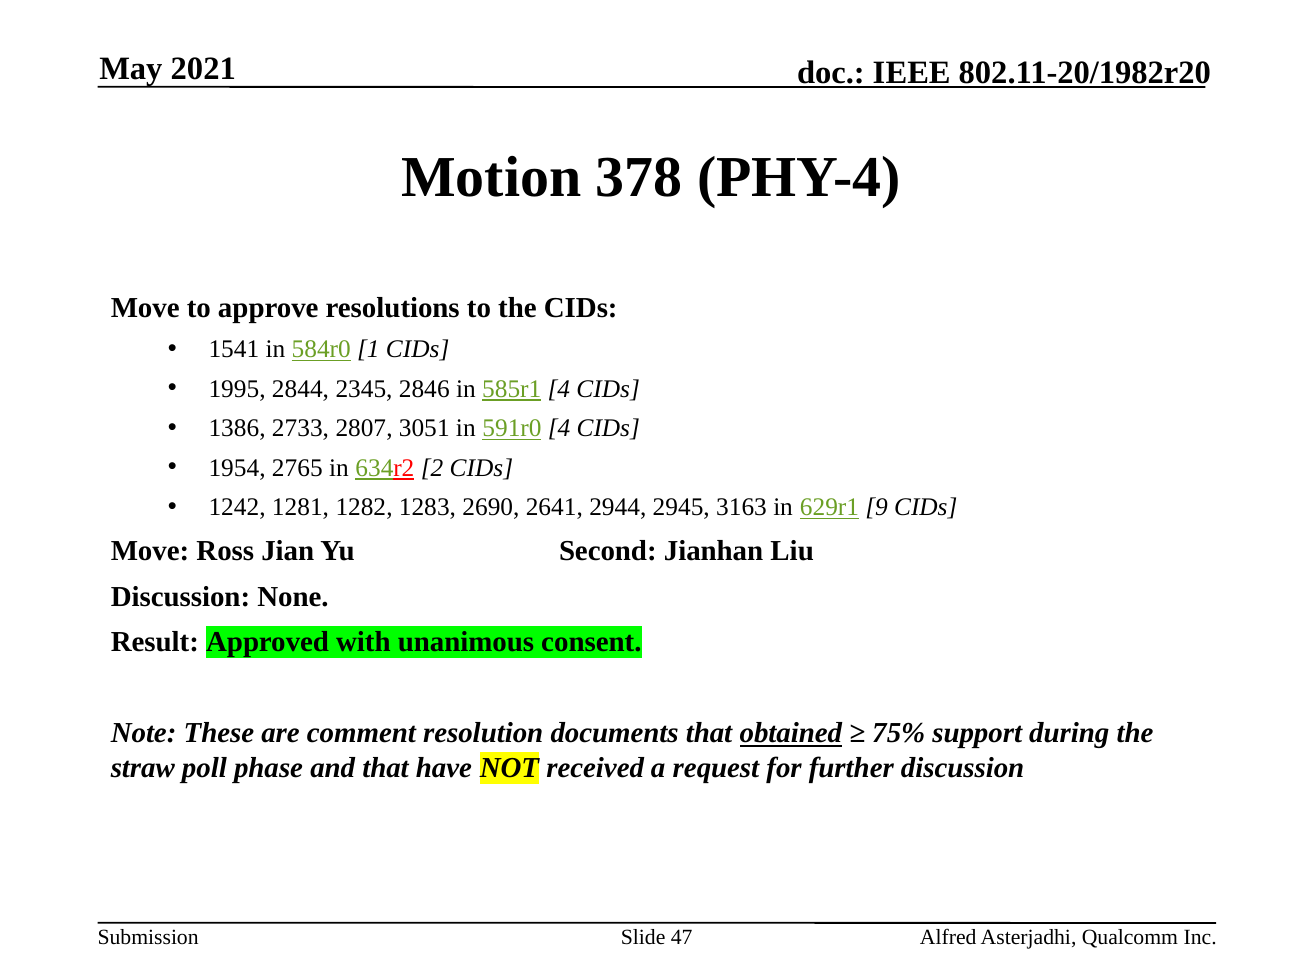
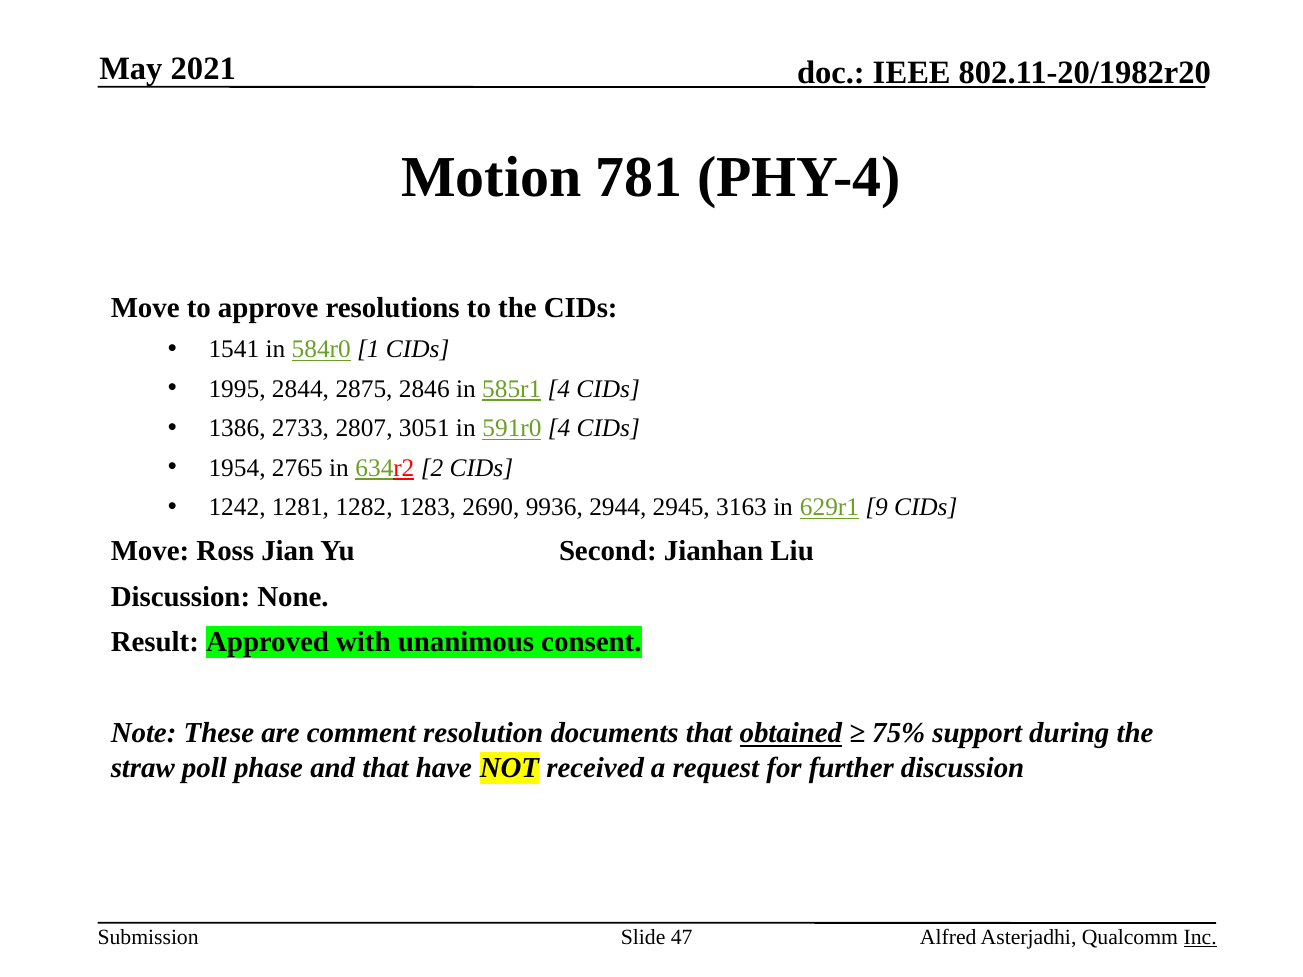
378: 378 -> 781 (639, 178)
2345: 2345 -> 2875 (364, 389)
2641: 2641 -> 9936 (554, 507)
Inc underline: none -> present (1200, 937)
